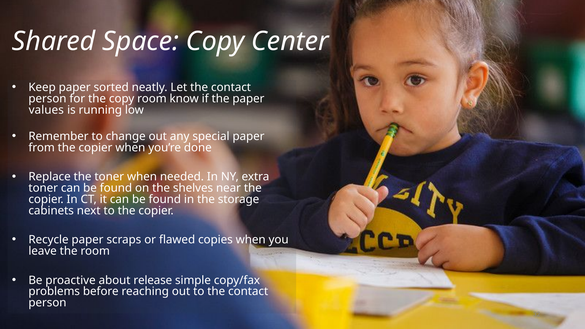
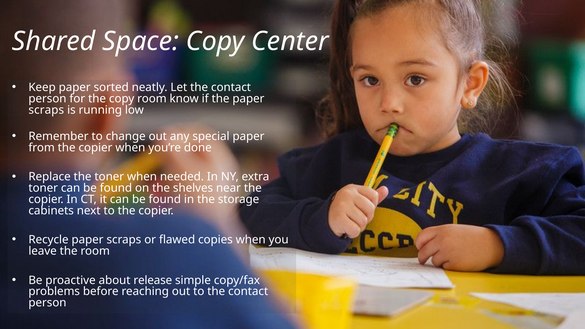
values: values -> scraps (46, 110)
